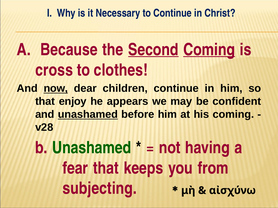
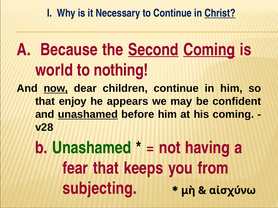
Christ underline: none -> present (220, 13)
cross: cross -> world (54, 70)
clothes: clothes -> nothing (121, 70)
